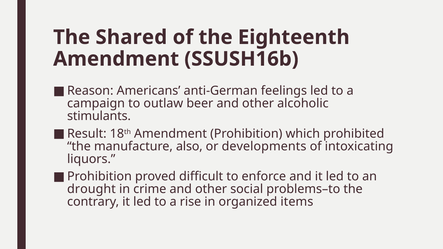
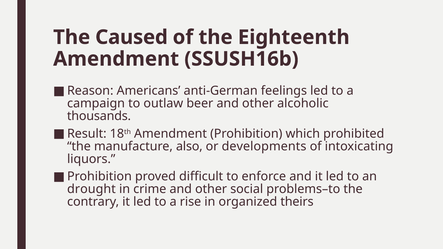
Shared: Shared -> Caused (132, 37)
stimulants: stimulants -> thousands (99, 116)
items: items -> theirs (297, 202)
